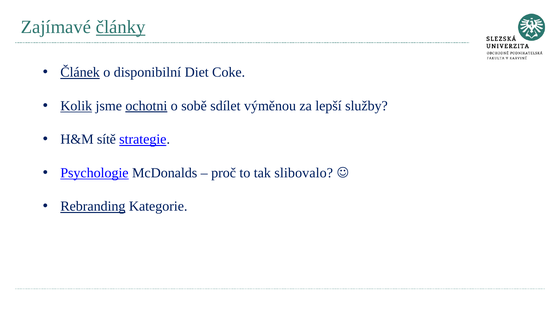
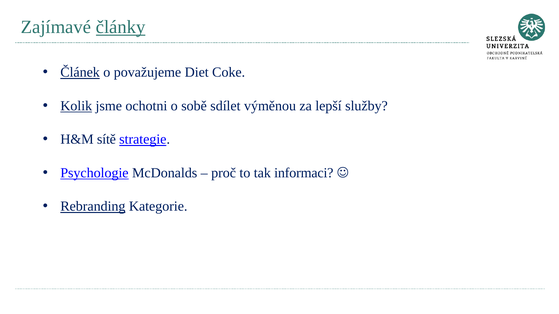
disponibilní: disponibilní -> považujeme (147, 72)
ochotni underline: present -> none (146, 106)
slibovalo: slibovalo -> informaci (304, 173)
